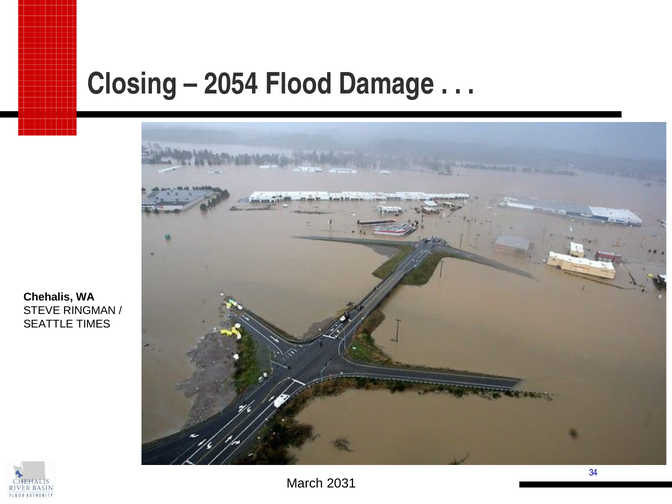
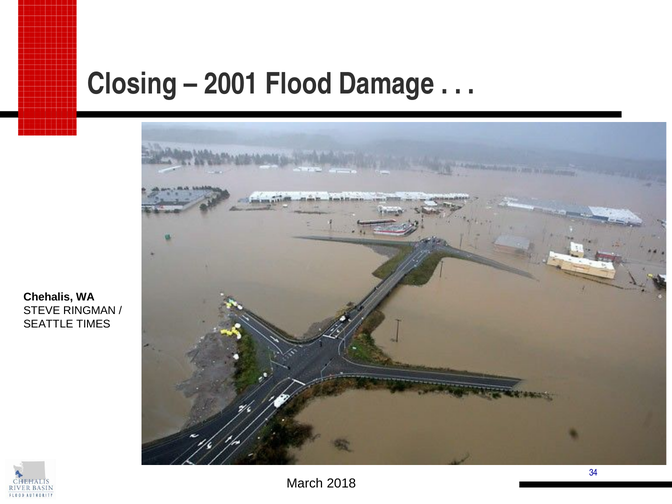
2054: 2054 -> 2001 (231, 84)
2031: 2031 -> 2018 (341, 484)
